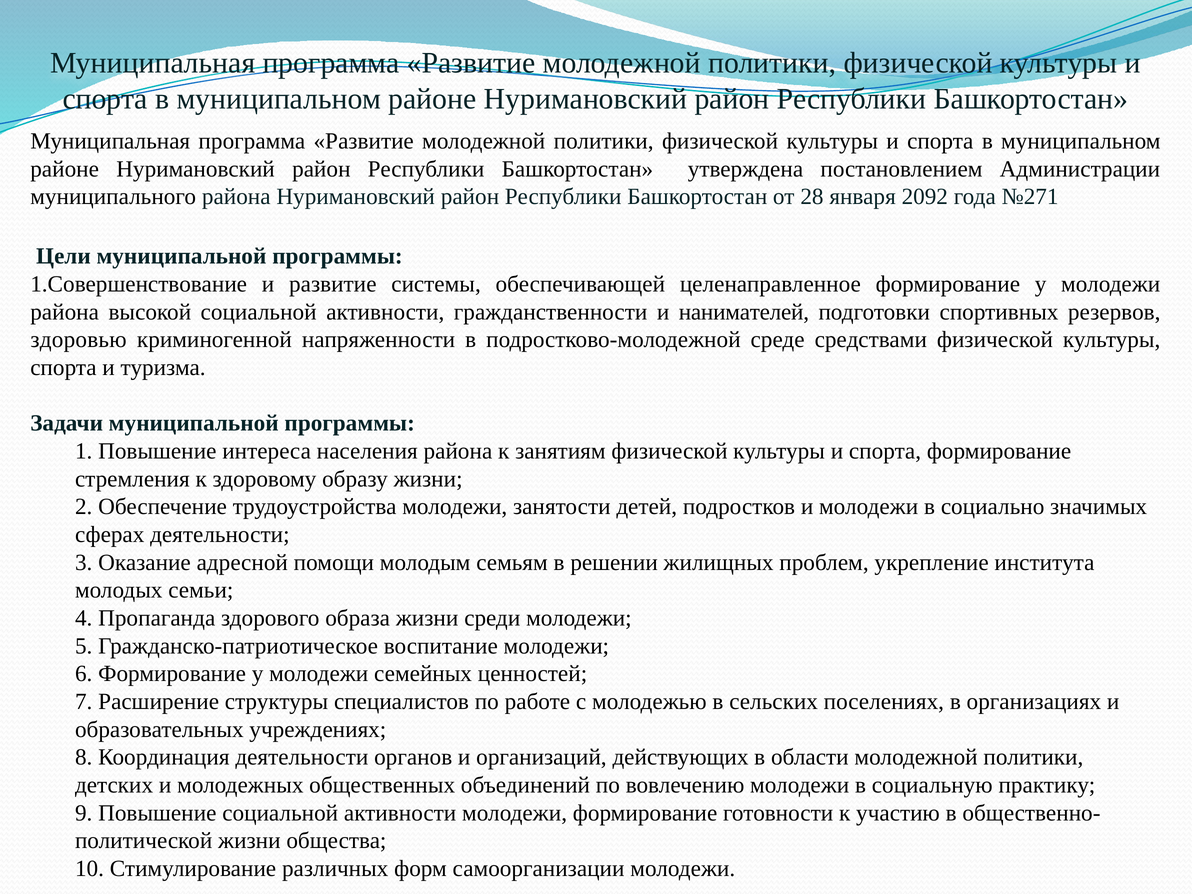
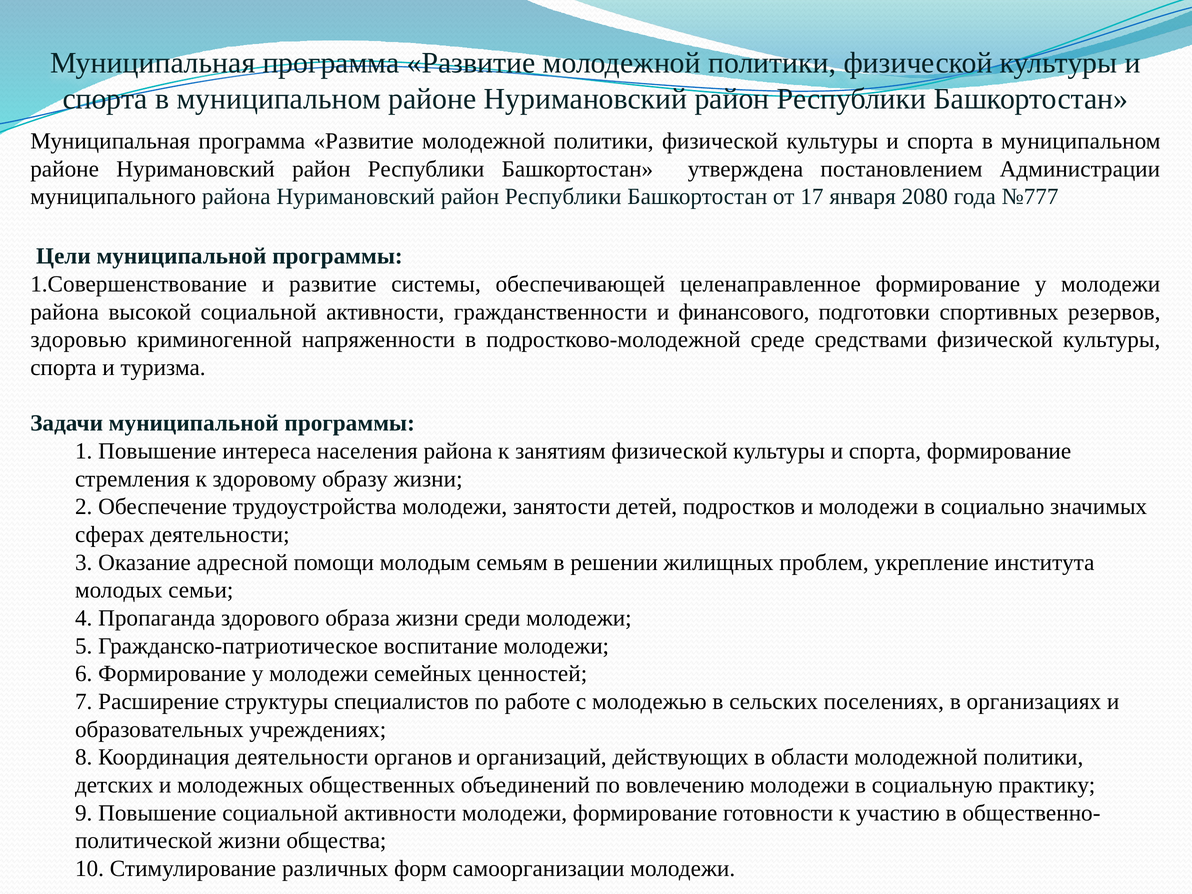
28: 28 -> 17 (812, 197)
2092: 2092 -> 2080 (925, 197)
№271: №271 -> №777 (1030, 197)
нанимателей: нанимателей -> финансового (744, 312)
